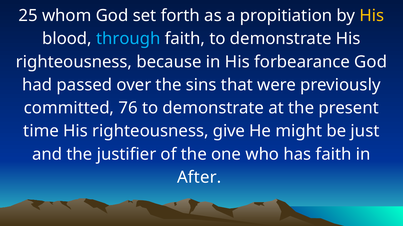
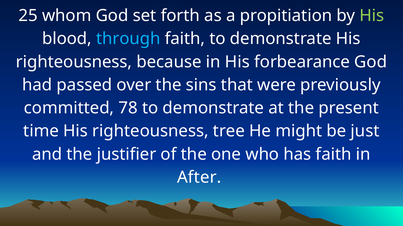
His colour: yellow -> light green (372, 16)
76: 76 -> 78 (128, 108)
give: give -> tree (229, 132)
